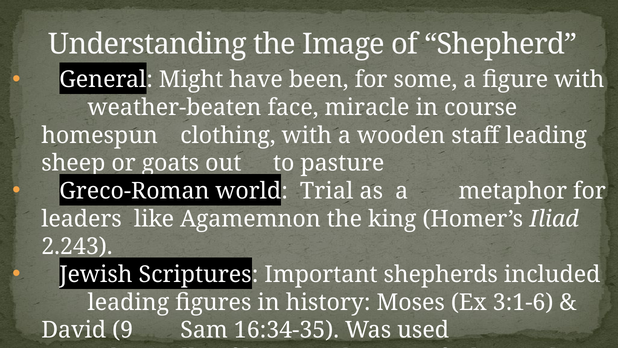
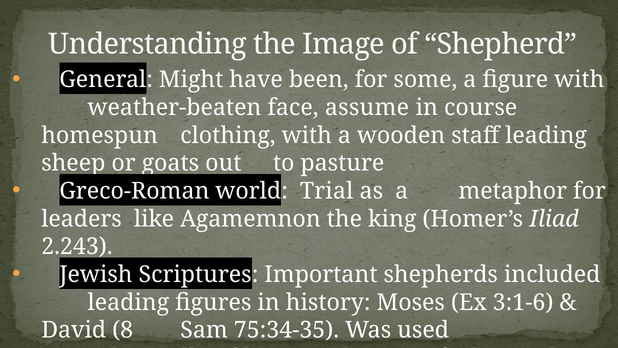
miracle: miracle -> assume (367, 107)
9: 9 -> 8 (123, 330)
16:34-35: 16:34-35 -> 75:34-35 (286, 330)
